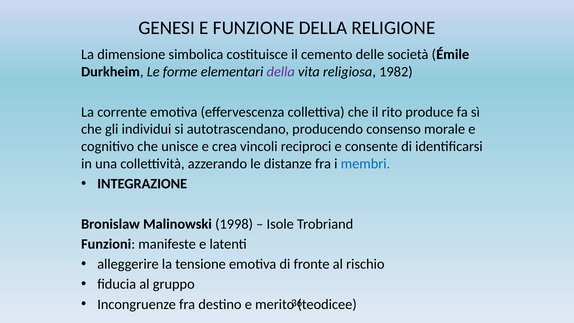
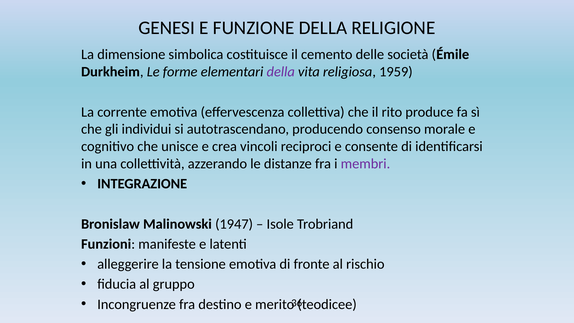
1982: 1982 -> 1959 (396, 72)
membri colour: blue -> purple (365, 164)
1998: 1998 -> 1947 (234, 224)
